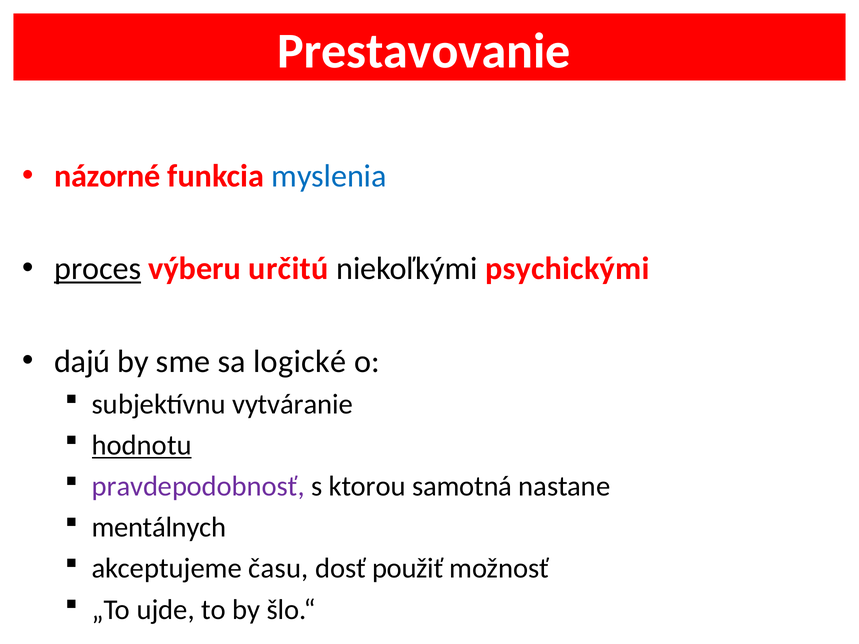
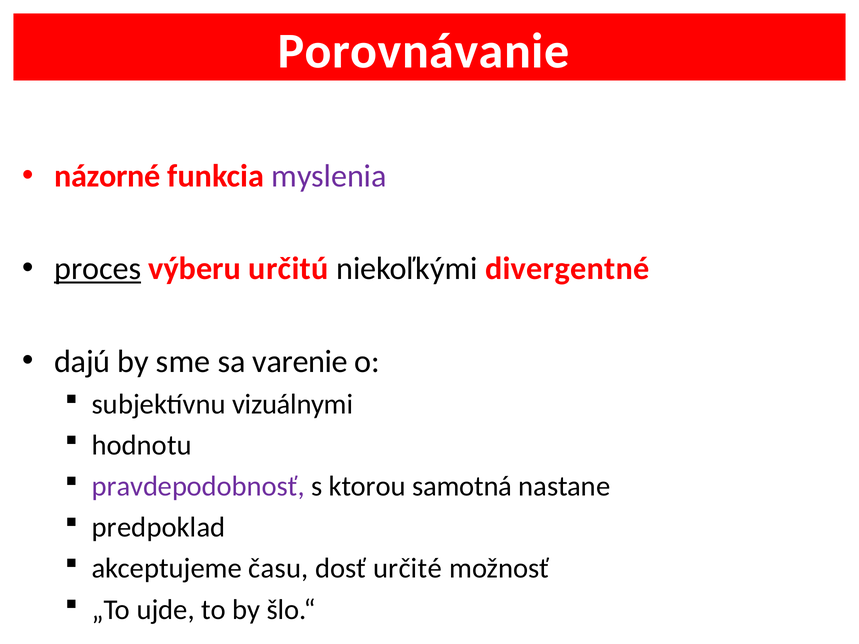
Prestavovanie: Prestavovanie -> Porovnávanie (423, 51)
myslenia colour: blue -> purple (329, 176)
psychickými: psychickými -> divergentné (567, 269)
logické: logické -> varenie (300, 362)
vytváranie: vytváranie -> vizuálnymi (293, 405)
hodnotu underline: present -> none (142, 446)
mentálnych: mentálnych -> predpoklad (159, 528)
použiť: použiť -> určité (407, 569)
